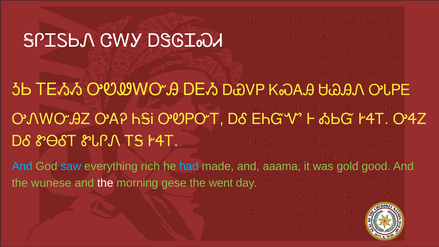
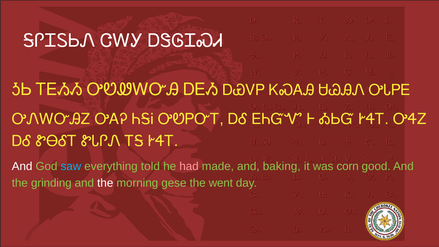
And colour: light blue -> white (22, 166)
rich: rich -> told (150, 166)
had colour: light blue -> pink (189, 166)
aaama: aaama -> baking (282, 166)
gold: gold -> corn (348, 166)
wunese: wunese -> grinding (51, 183)
